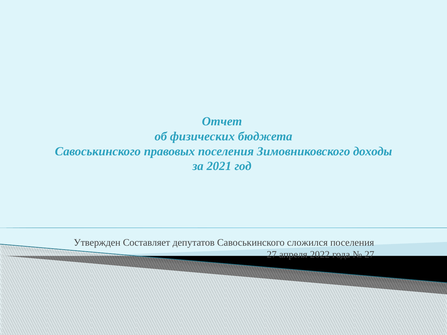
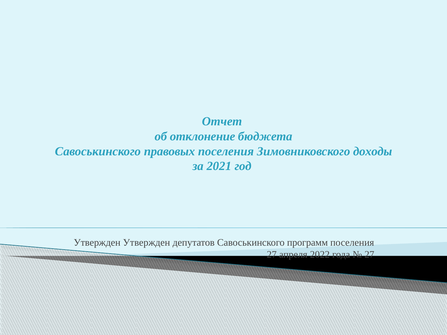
физических: физических -> отклонение (203, 136)
Утвержден Составляет: Составляет -> Утвержден (147, 243)
сложился: сложился -> программ (307, 243)
